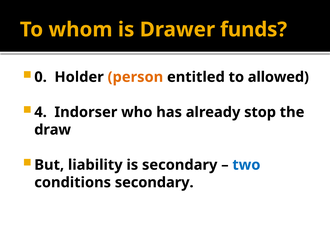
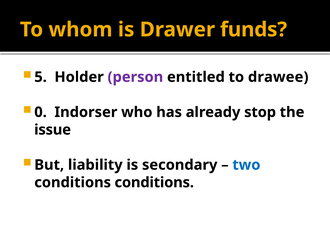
0: 0 -> 5 (41, 77)
person colour: orange -> purple (135, 77)
allowed: allowed -> drawee (278, 77)
4: 4 -> 0 (41, 112)
draw: draw -> issue (53, 130)
conditions secondary: secondary -> conditions (154, 183)
